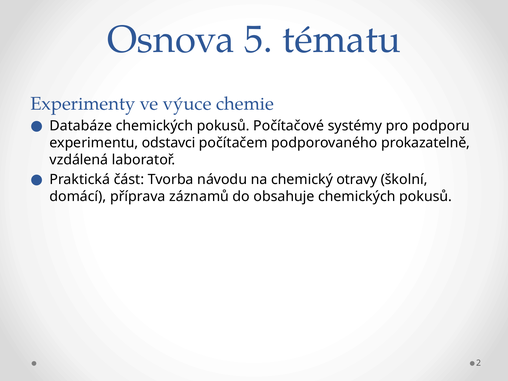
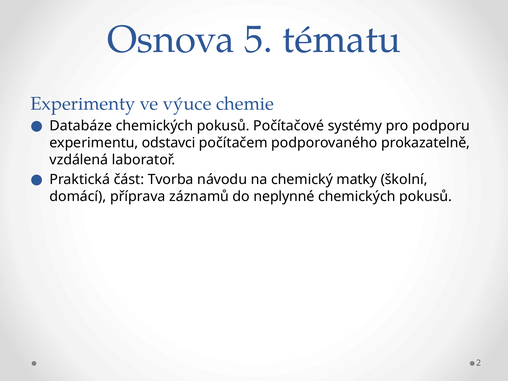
otravy: otravy -> matky (357, 180)
obsahuje: obsahuje -> neplynné (284, 196)
